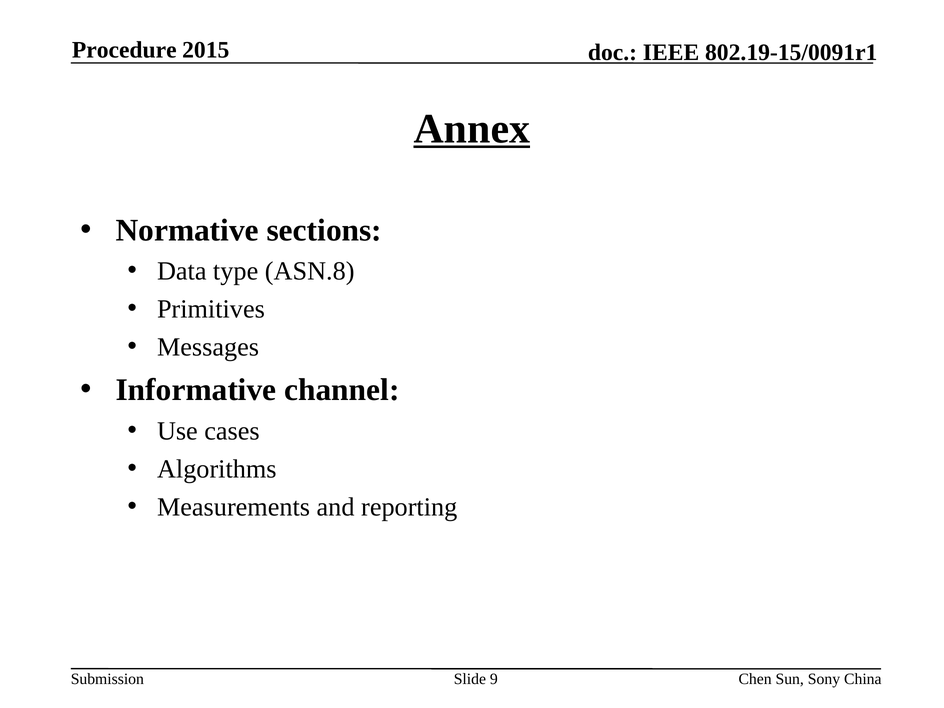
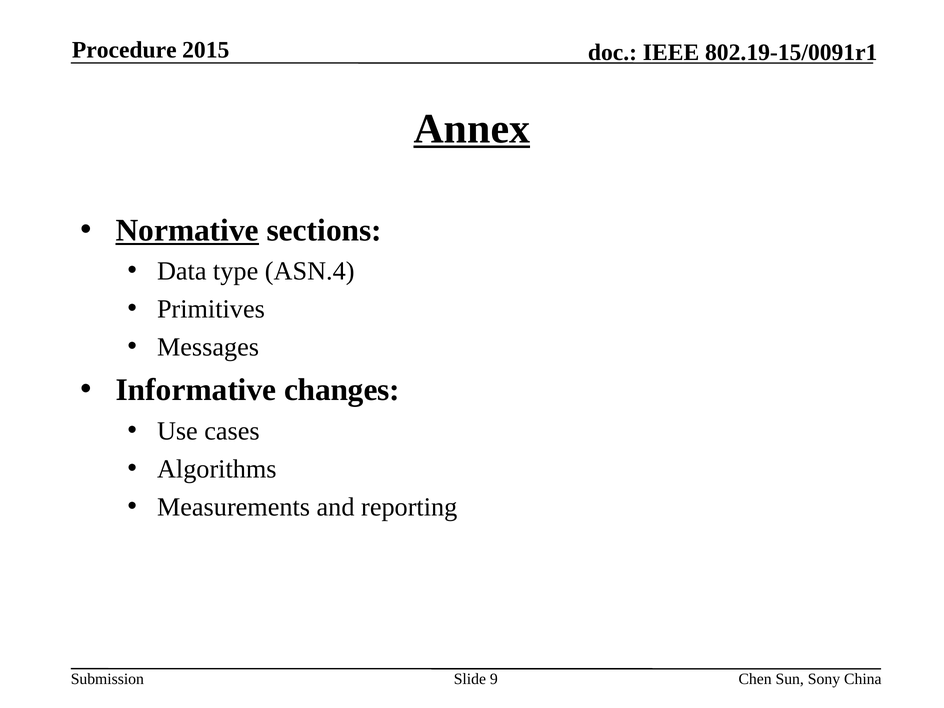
Normative underline: none -> present (187, 230)
ASN.8: ASN.8 -> ASN.4 (310, 271)
channel: channel -> changes (342, 390)
